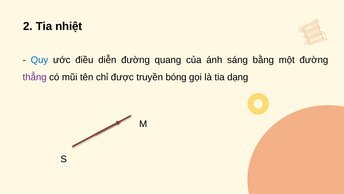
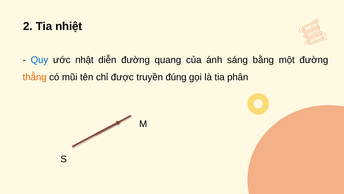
điều: điều -> nhật (84, 60)
thẳng colour: purple -> orange (35, 77)
bóng: bóng -> đúng (176, 77)
dạng: dạng -> phân (238, 77)
